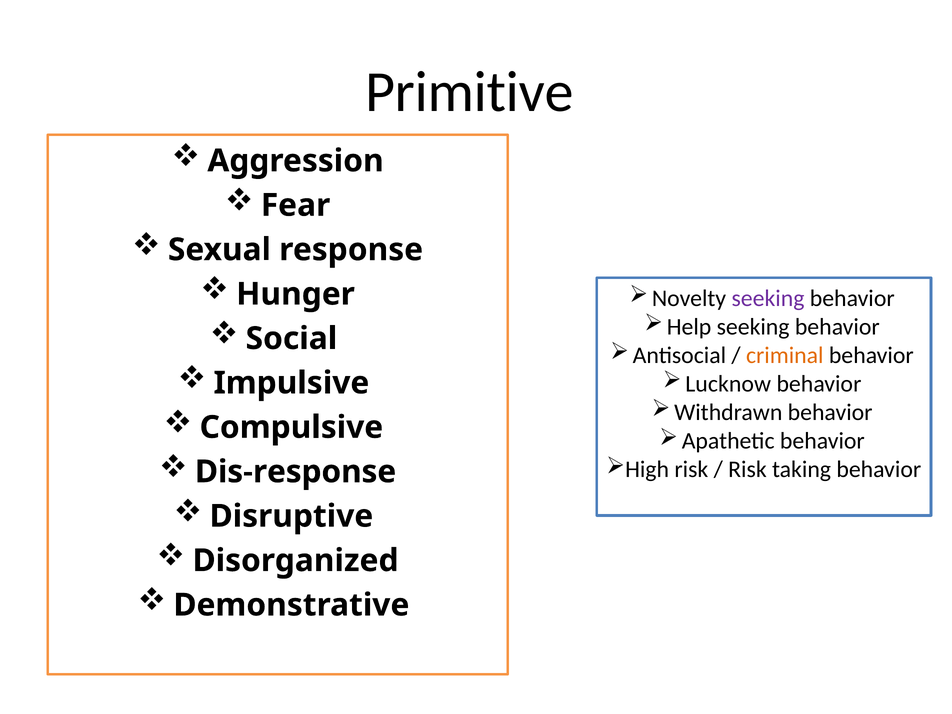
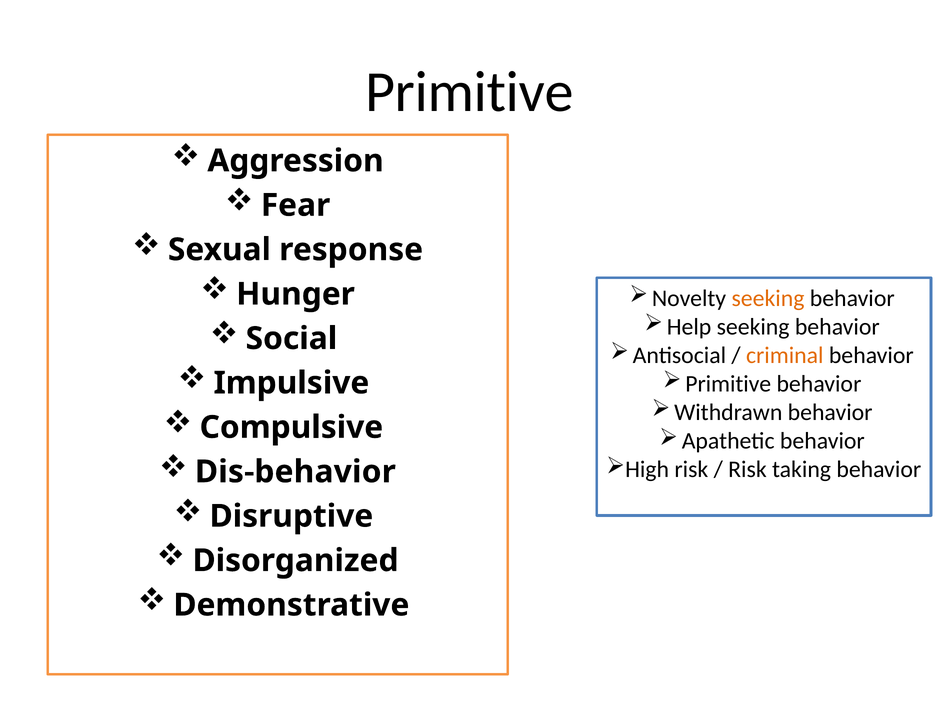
seeking colour: purple -> orange (768, 298)
Lucknow: Lucknow -> Primitive (728, 384)
Dis-response: Dis-response -> Dis-behavior (295, 472)
